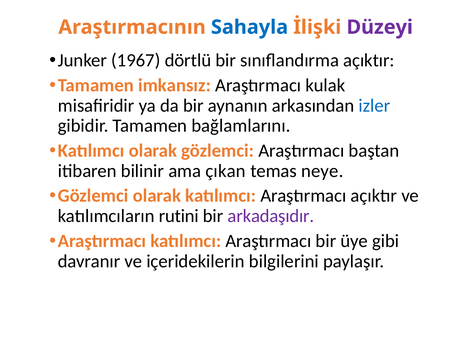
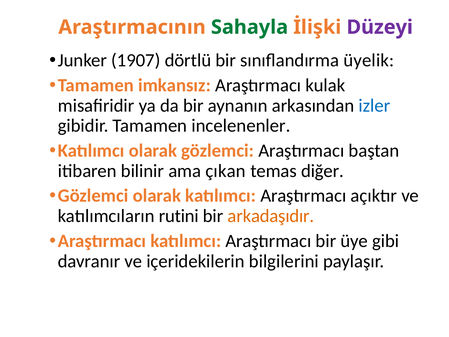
Sahayla colour: blue -> green (249, 27)
1967: 1967 -> 1907 (136, 60)
sınıflandırma açıktır: açıktır -> üyelik (369, 60)
bağlamlarını: bağlamlarını -> incelenenler (241, 126)
neye: neye -> diğer (322, 171)
arkadaşıdır colour: purple -> orange (271, 216)
